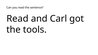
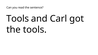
Read: Read -> Tools (18, 19)
